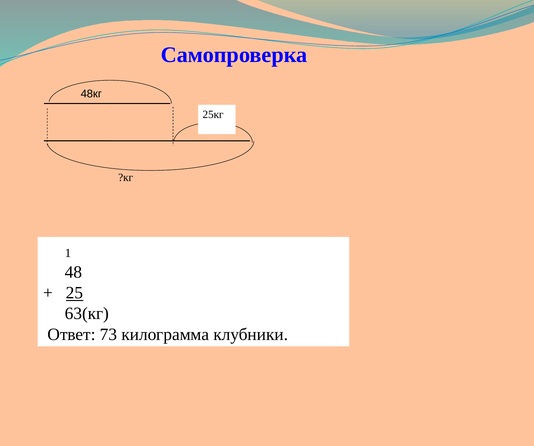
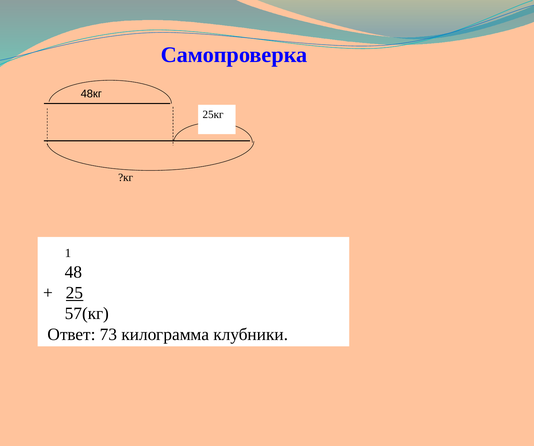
63(кг: 63(кг -> 57(кг (87, 314)
